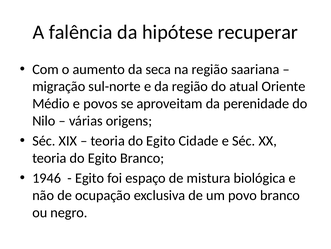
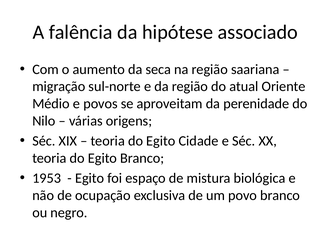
recuperar: recuperar -> associado (258, 32)
1946: 1946 -> 1953 (47, 178)
